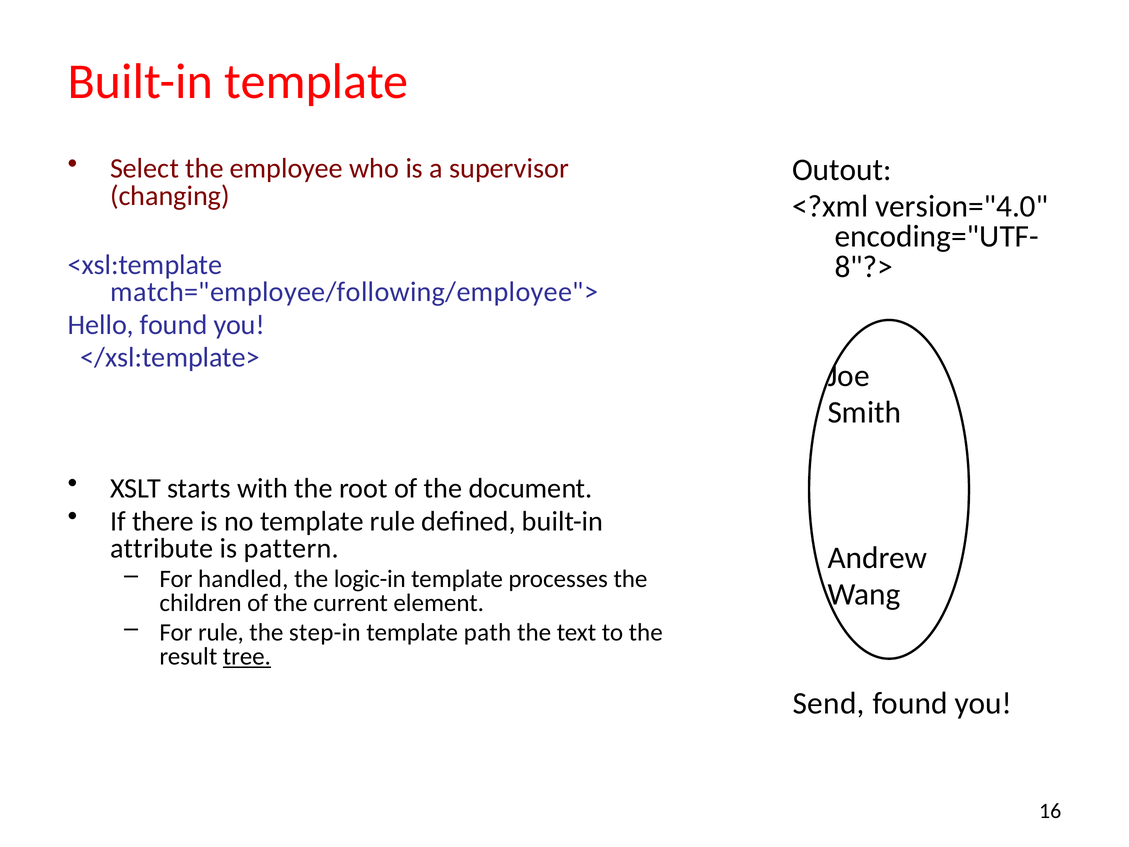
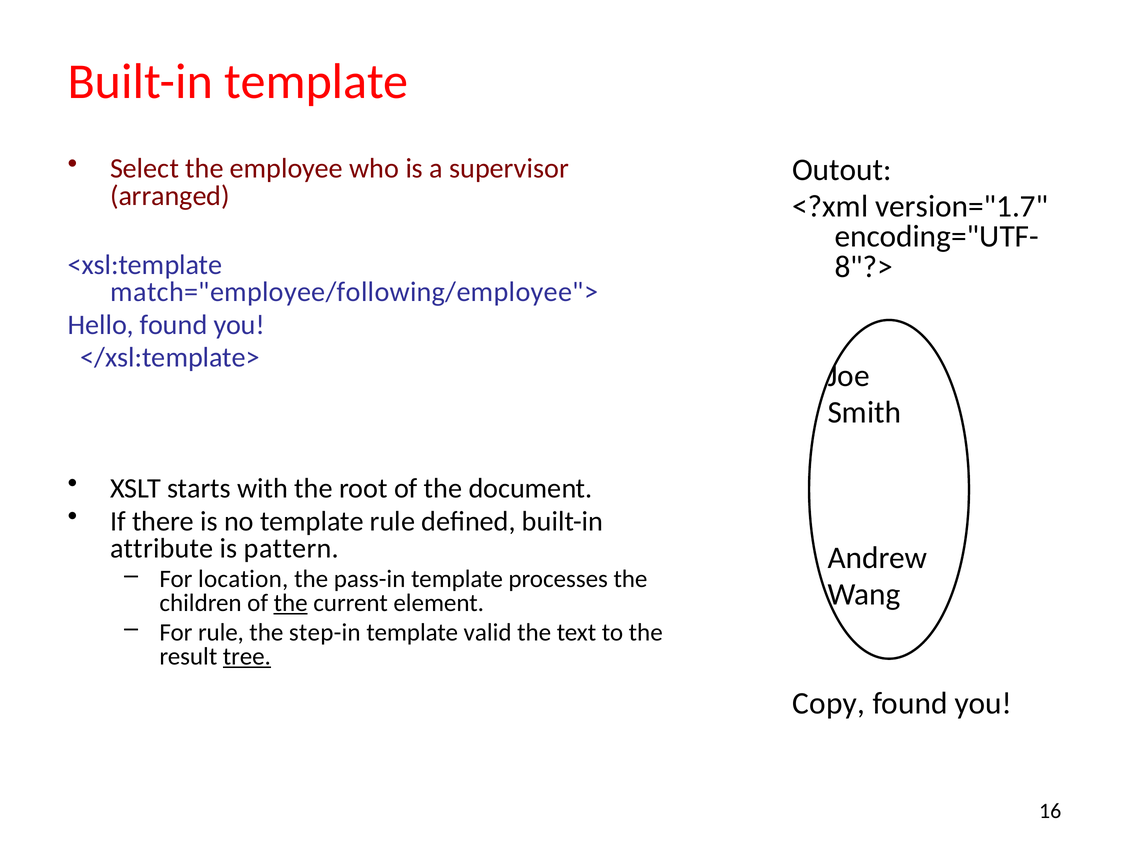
changing: changing -> arranged (170, 196)
version="4.0: version="4.0 -> version="1.7 (962, 206)
handled: handled -> location (243, 579)
logic-in: logic-in -> pass-in (370, 579)
the underline: none -> present (291, 603)
path: path -> valid (488, 632)
Send: Send -> Copy (829, 703)
